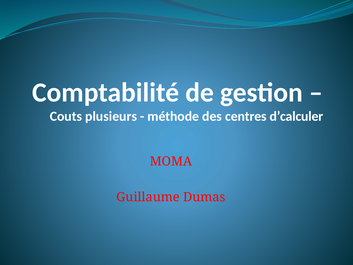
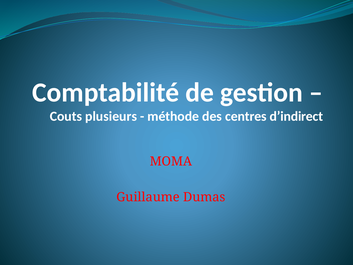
d’calculer: d’calculer -> d’indirect (296, 116)
